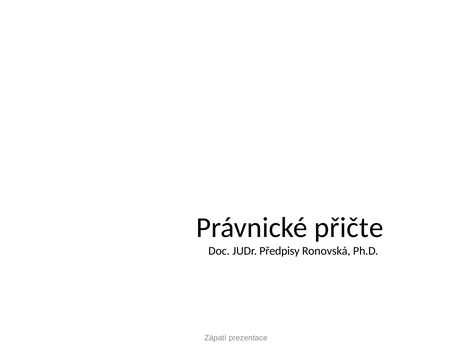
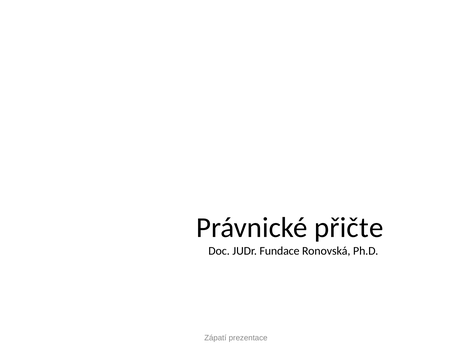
Předpisy: Předpisy -> Fundace (280, 251)
